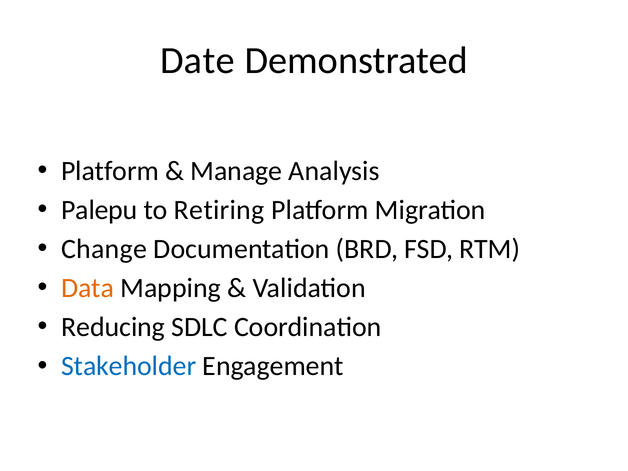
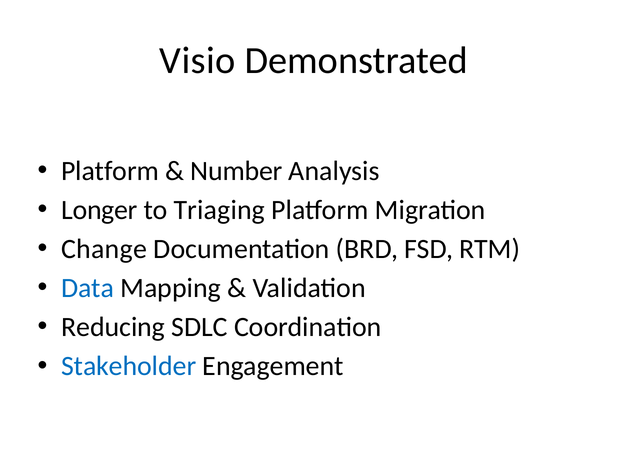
Date: Date -> Visio (198, 61)
Manage: Manage -> Number (236, 171)
Palepu: Palepu -> Longer (99, 210)
Retiring: Retiring -> Triaging (219, 210)
Data colour: orange -> blue (88, 288)
